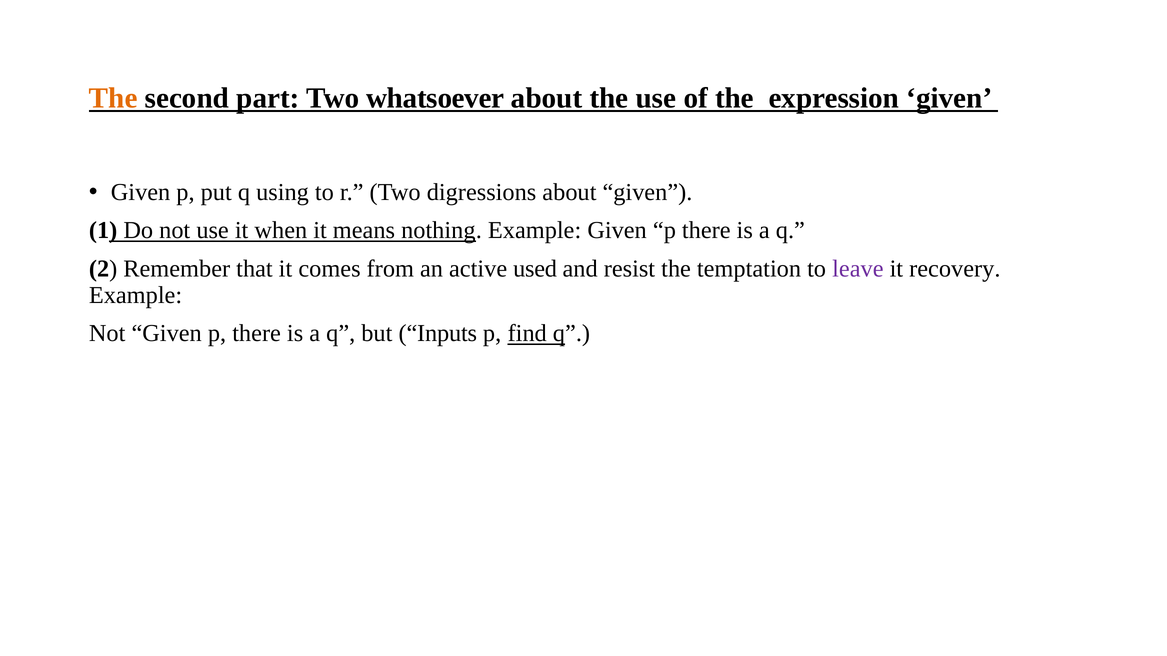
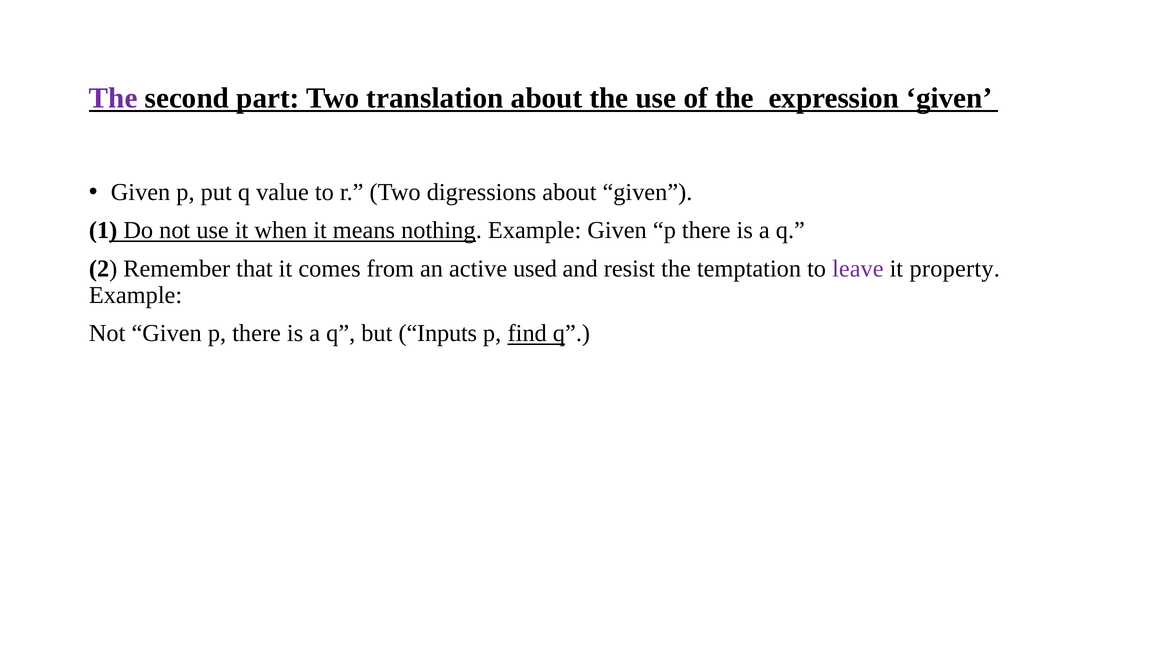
The colour: orange -> purple (113, 98)
whatsoever: whatsoever -> translation (435, 98)
using: using -> value (282, 192)
recovery: recovery -> property (955, 269)
